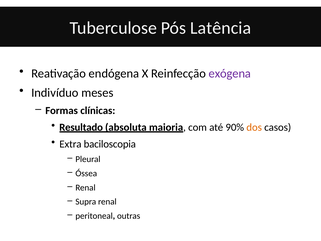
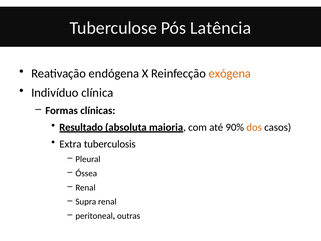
exógena colour: purple -> orange (230, 73)
meses: meses -> clínica (97, 93)
baciloscopia: baciloscopia -> tuberculosis (110, 144)
